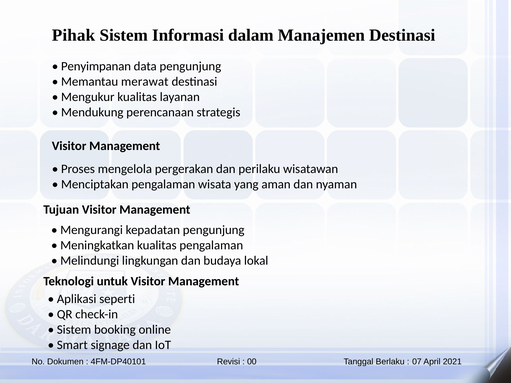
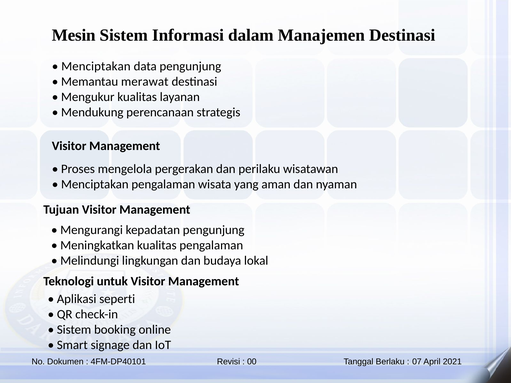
Pihak: Pihak -> Mesin (74, 35)
Penyimpanan: Penyimpanan -> Menciptakan (96, 66)
